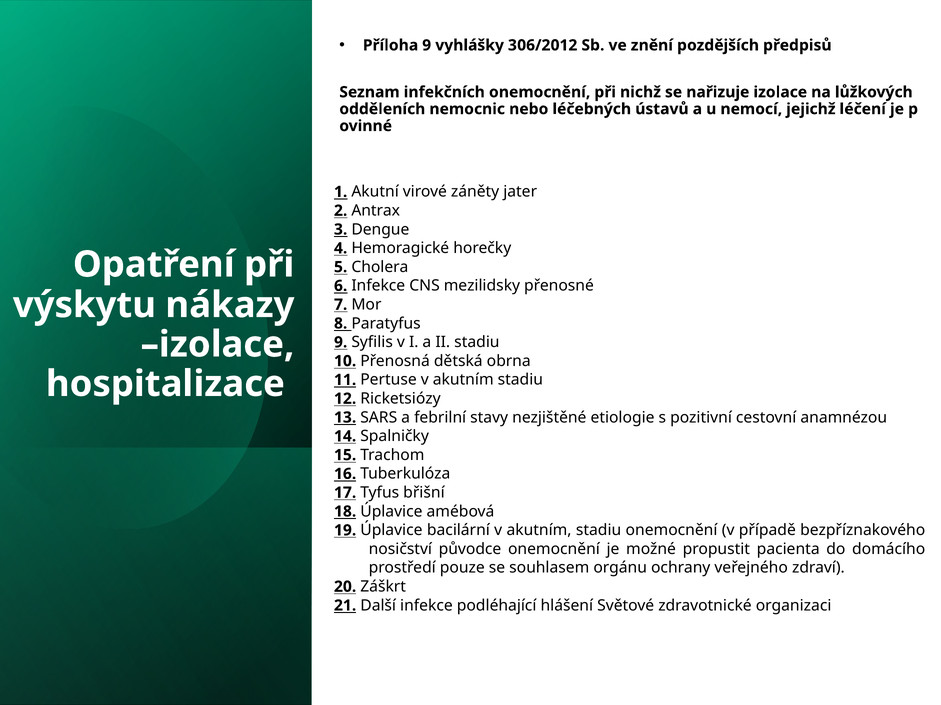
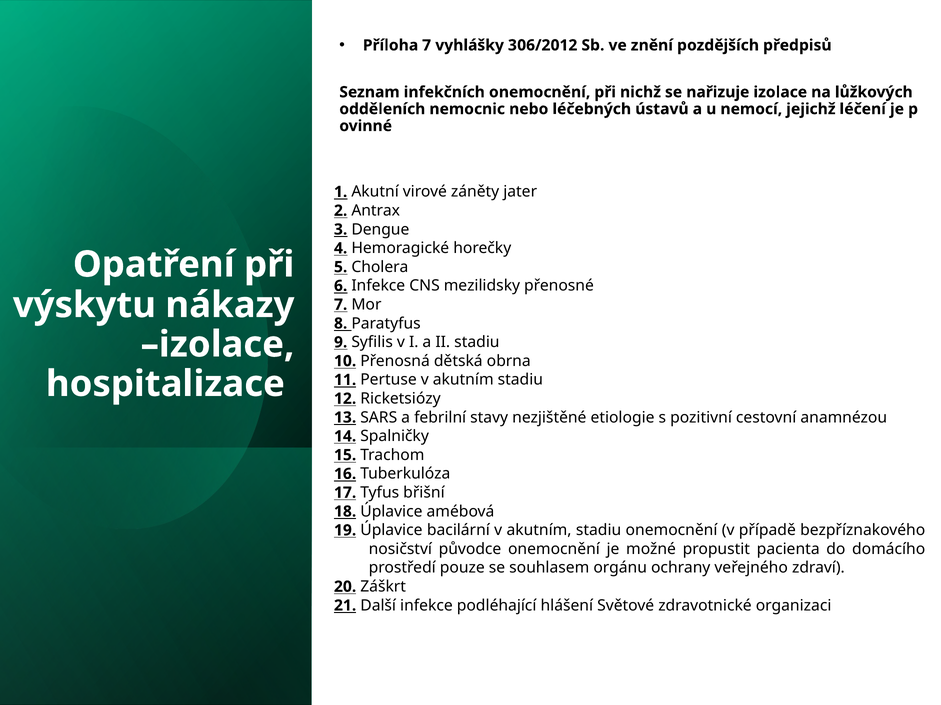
Příloha 9: 9 -> 7 (427, 45)
